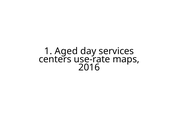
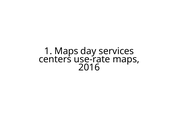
1 Aged: Aged -> Maps (66, 51)
